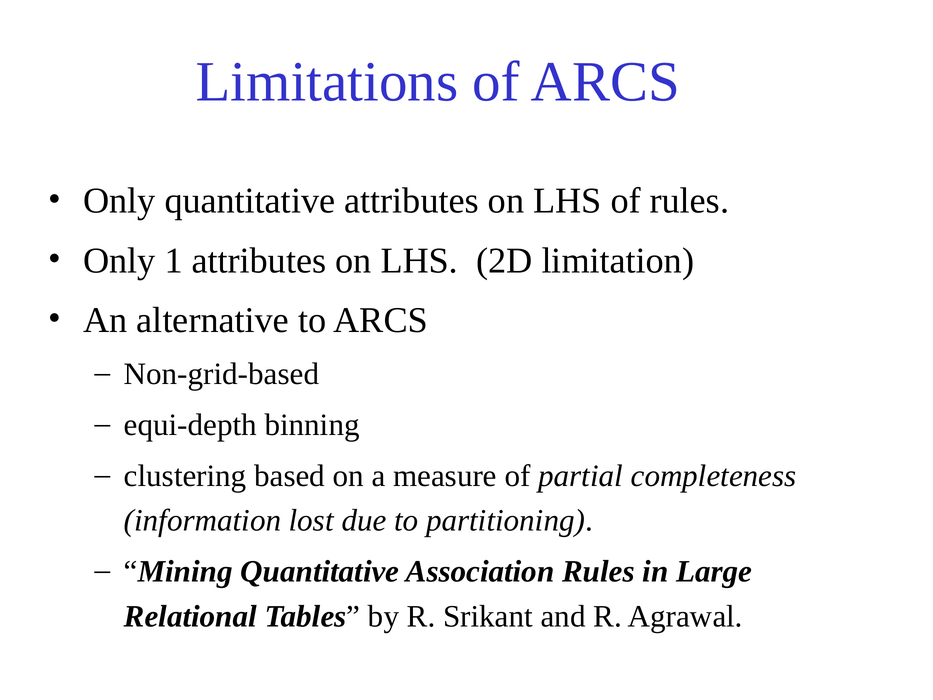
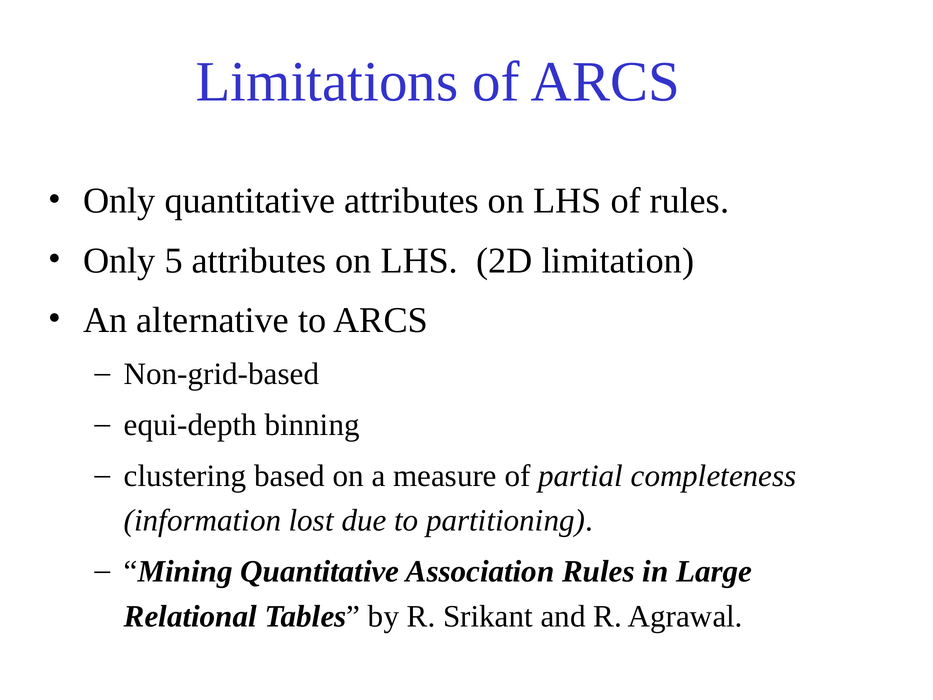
1: 1 -> 5 (174, 260)
